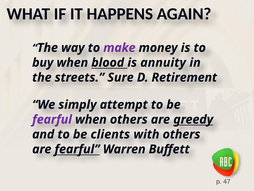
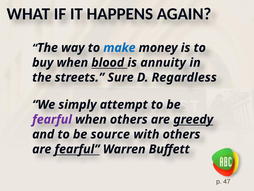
make colour: purple -> blue (119, 48)
Retirement: Retirement -> Regardless (184, 77)
clients: clients -> source (110, 134)
